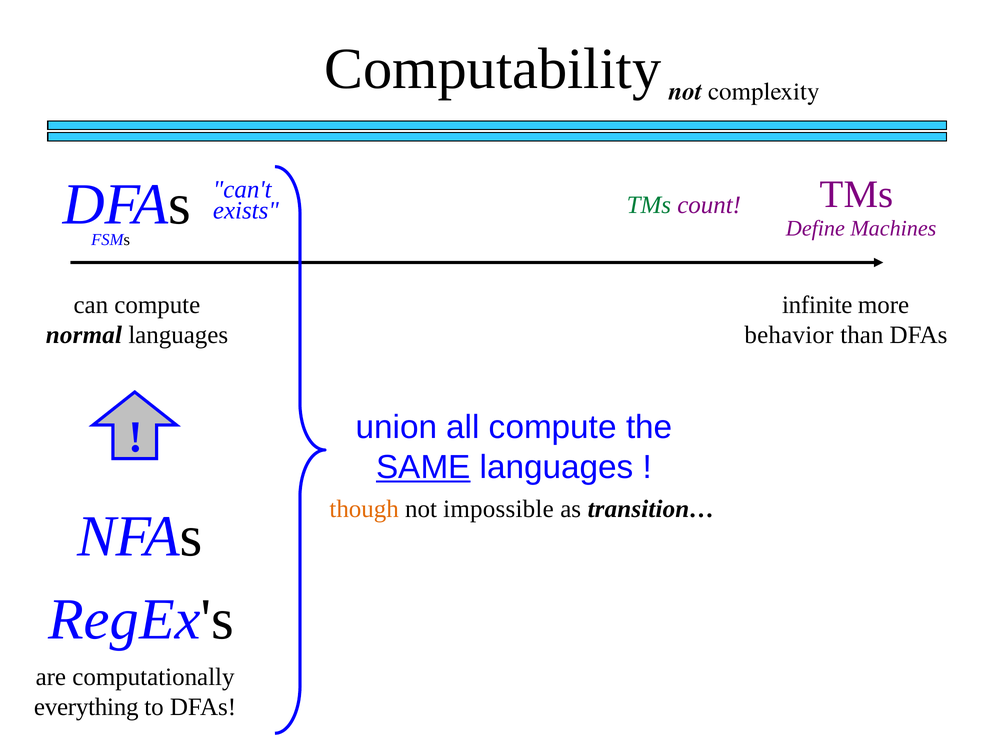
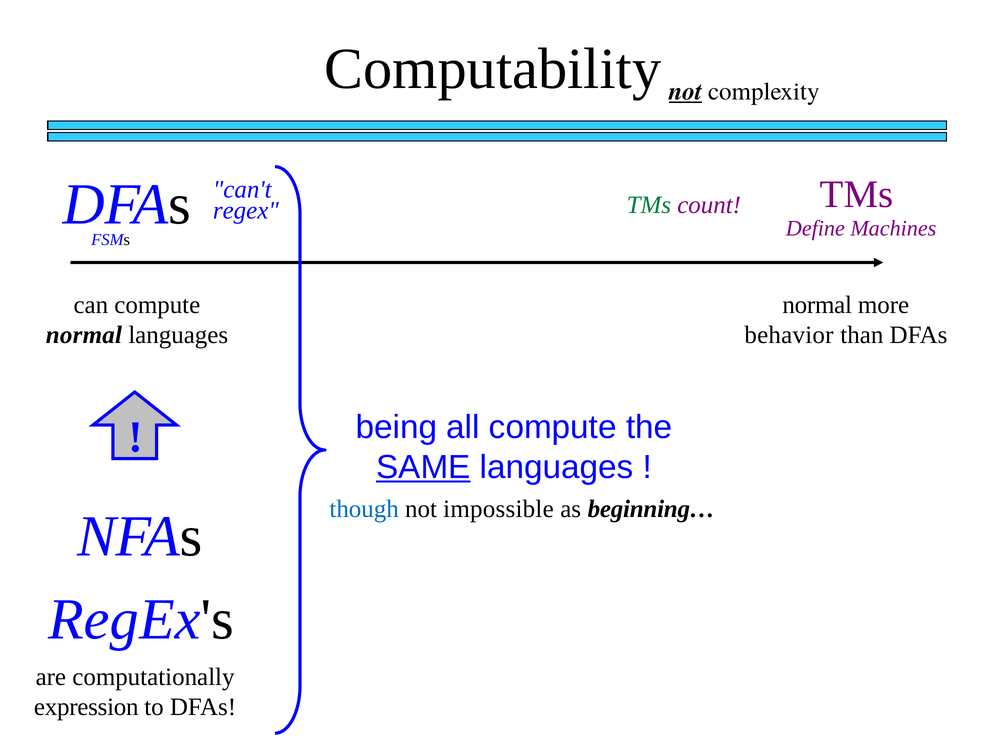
not underline: none -> present (685, 91)
exists: exists -> regex (246, 210)
infinite: infinite -> normal (817, 305)
union: union -> being (396, 427)
though colour: orange -> blue (364, 509)
transition…: transition… -> beginning… (651, 509)
everything: everything -> expression (86, 707)
